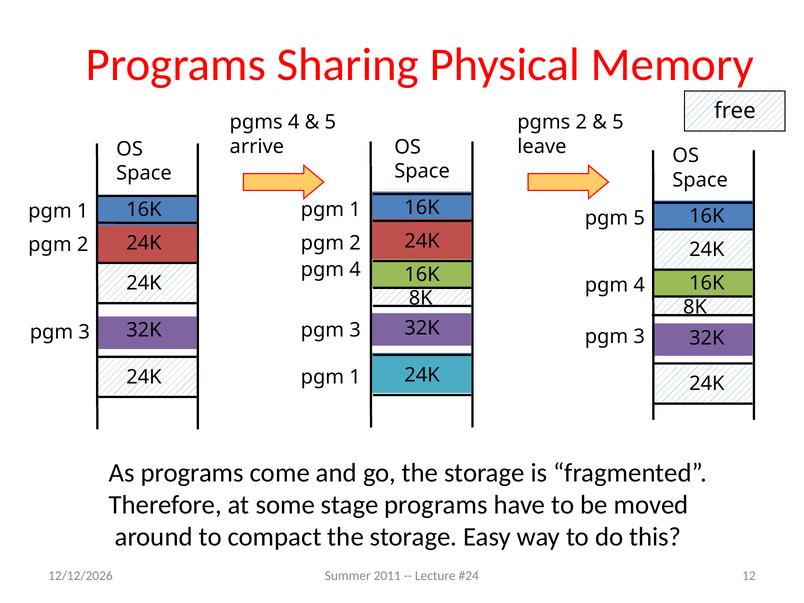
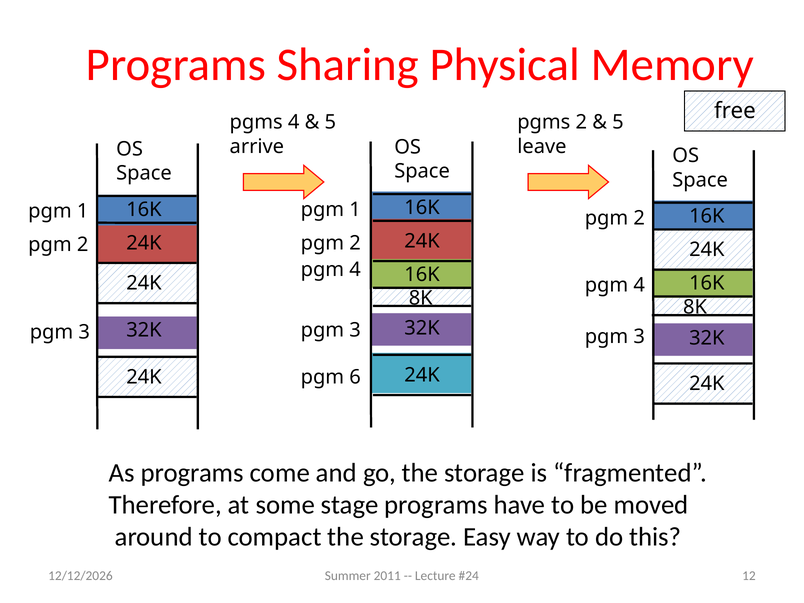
5: 5 -> 2 (639, 218)
1: 1 -> 6 (355, 377)
